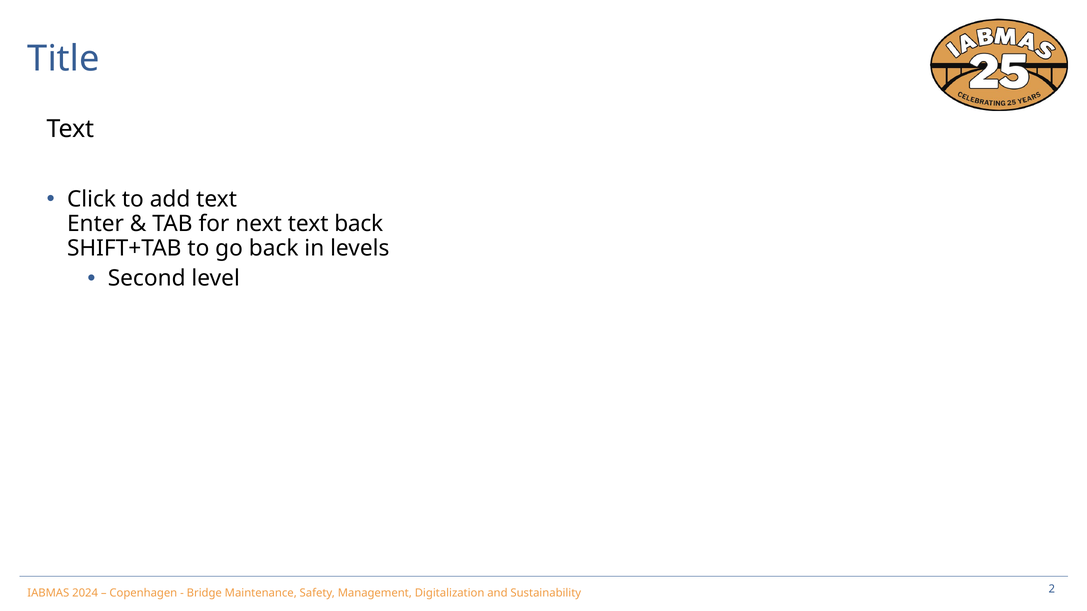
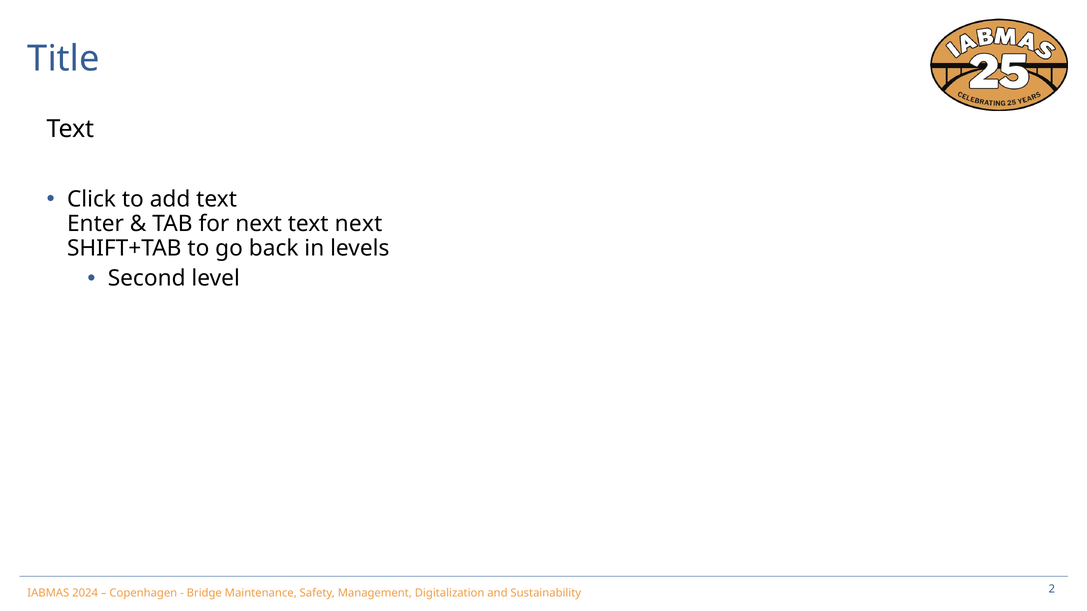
text back: back -> next (359, 224)
